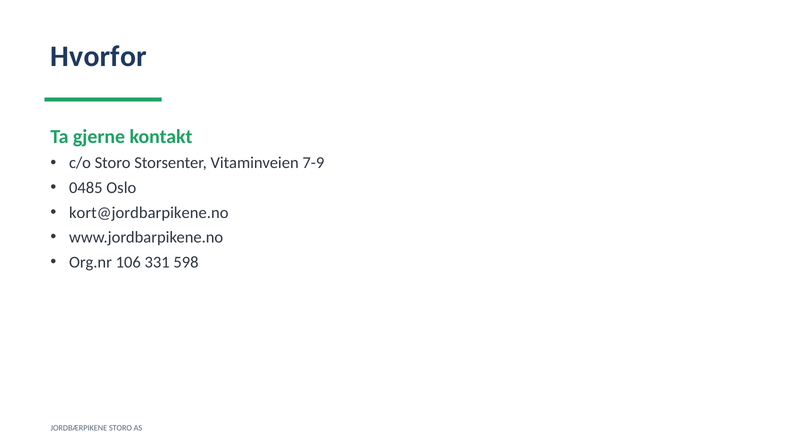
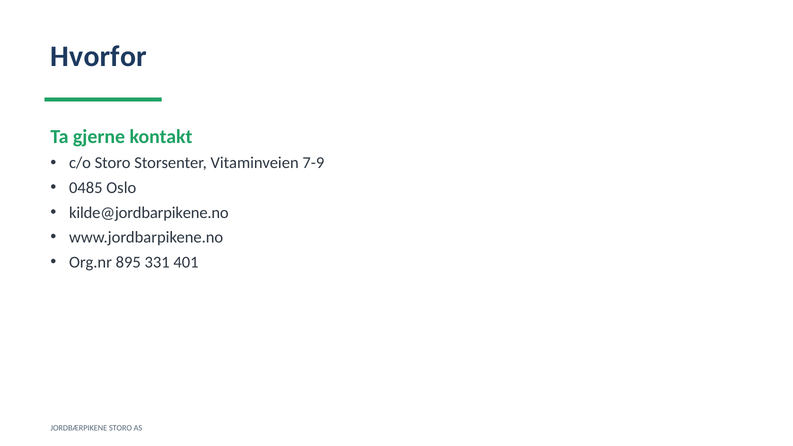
kort@jordbarpikene.no: kort@jordbarpikene.no -> kilde@jordbarpikene.no (149, 213)
106: 106 -> 895 (128, 262)
598: 598 -> 401 (186, 262)
